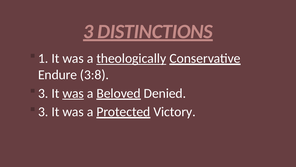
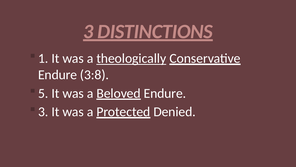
3: 3 -> 5 (43, 93)
was underline: present -> none (73, 93)
Denied: Denied -> Endure (165, 93)
Victory: Victory -> Denied (175, 112)
